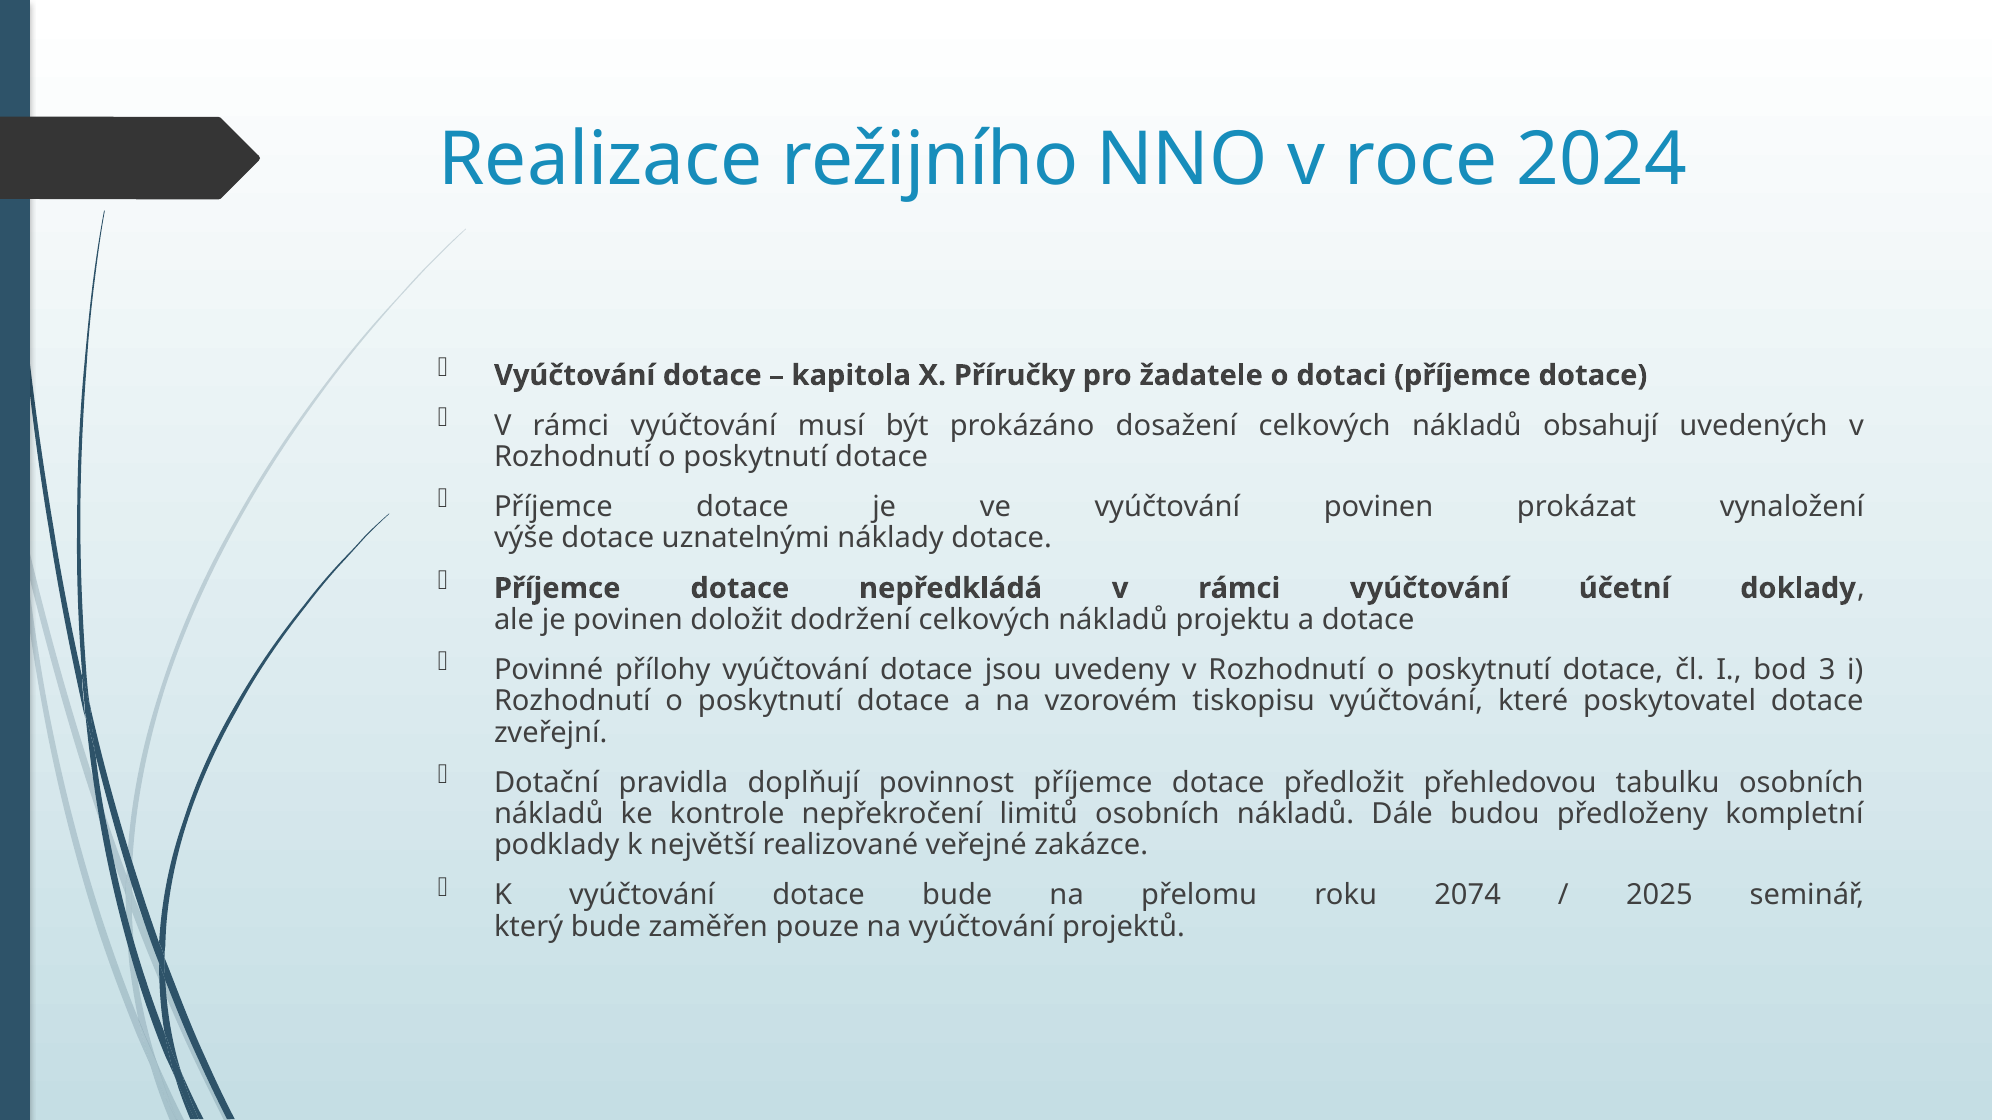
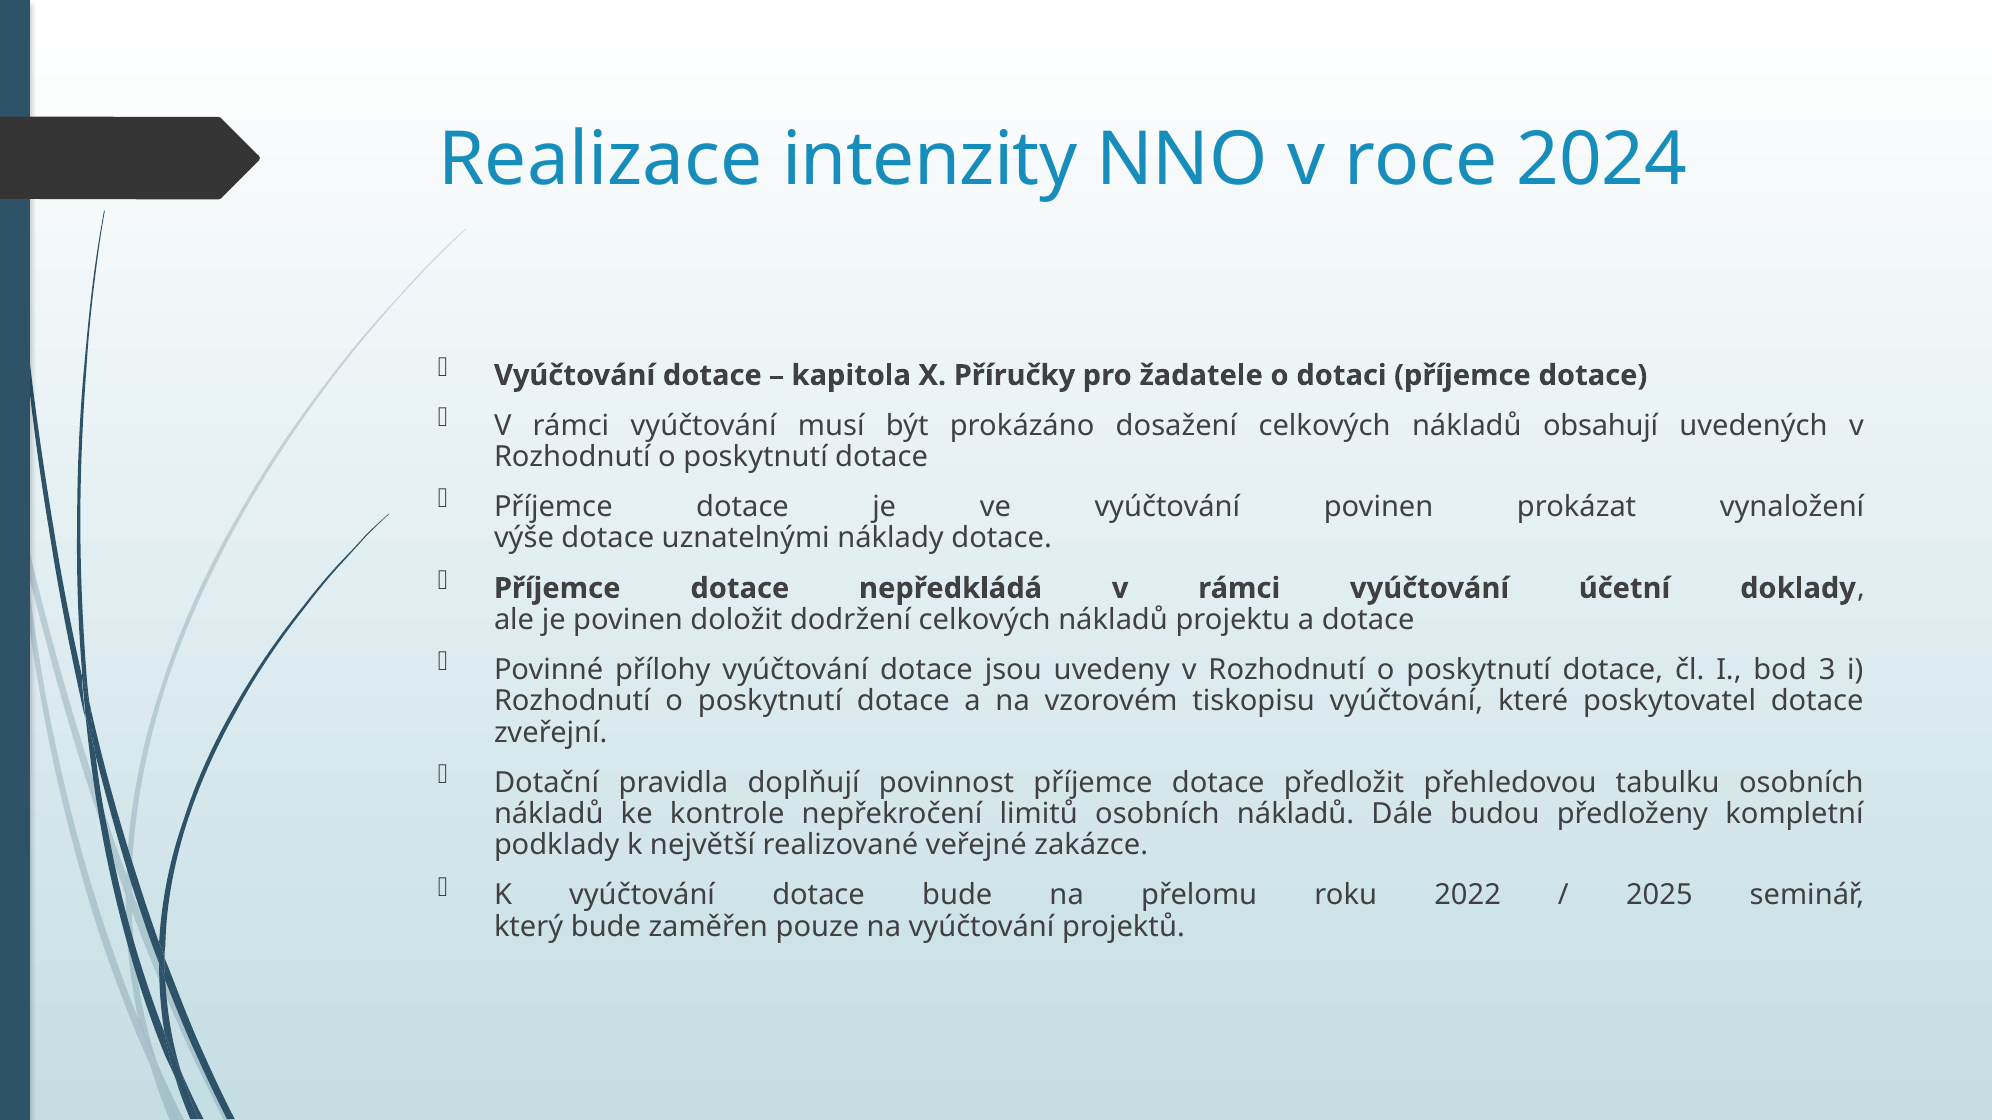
režijního: režijního -> intenzity (930, 160)
2074: 2074 -> 2022 (1468, 896)
